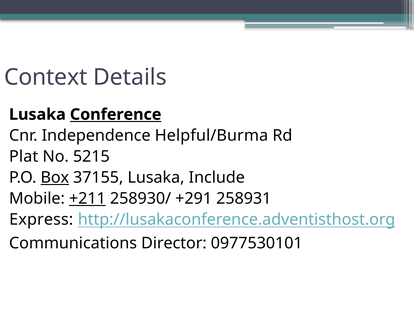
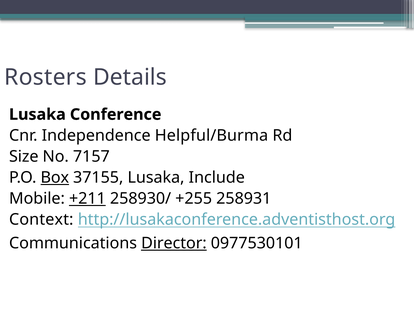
Context: Context -> Rosters (46, 77)
Conference underline: present -> none (116, 115)
Plat: Plat -> Size (24, 157)
5215: 5215 -> 7157 (91, 157)
+291: +291 -> +255 (194, 199)
Express: Express -> Context (41, 220)
Director underline: none -> present (174, 244)
